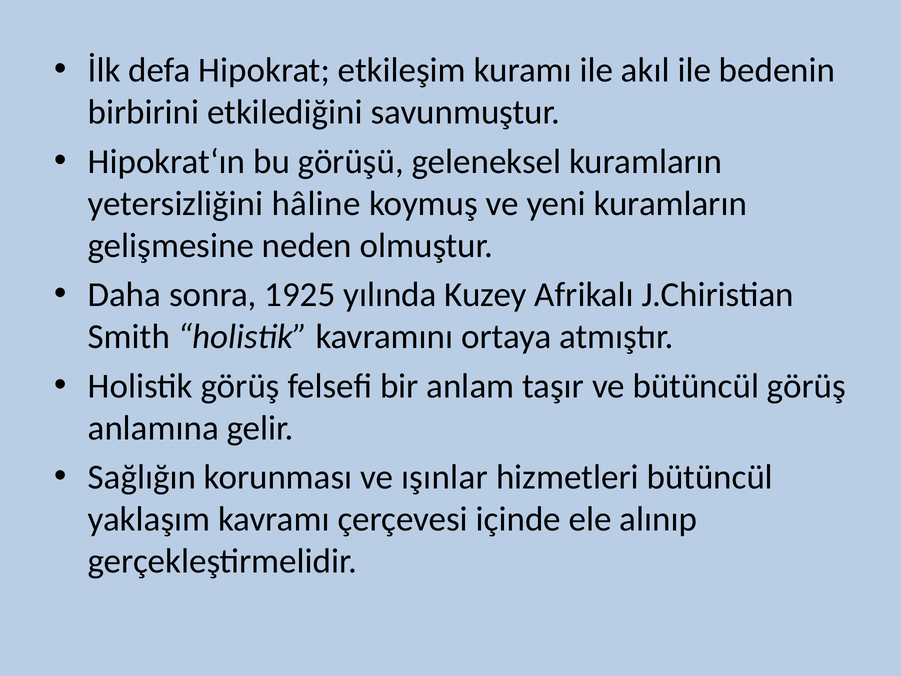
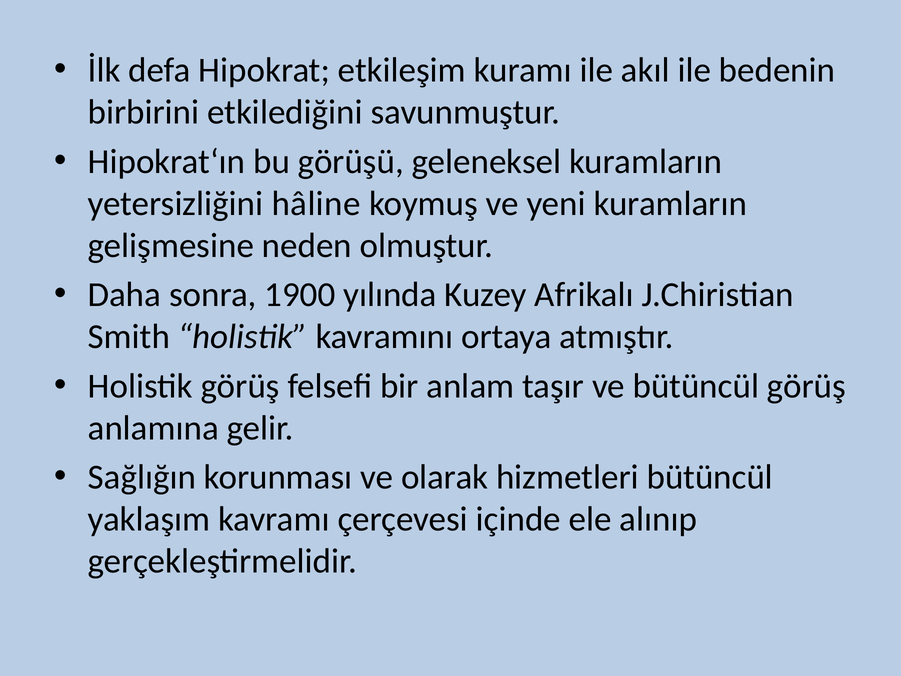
1925: 1925 -> 1900 (300, 295)
ışınlar: ışınlar -> olarak (445, 477)
